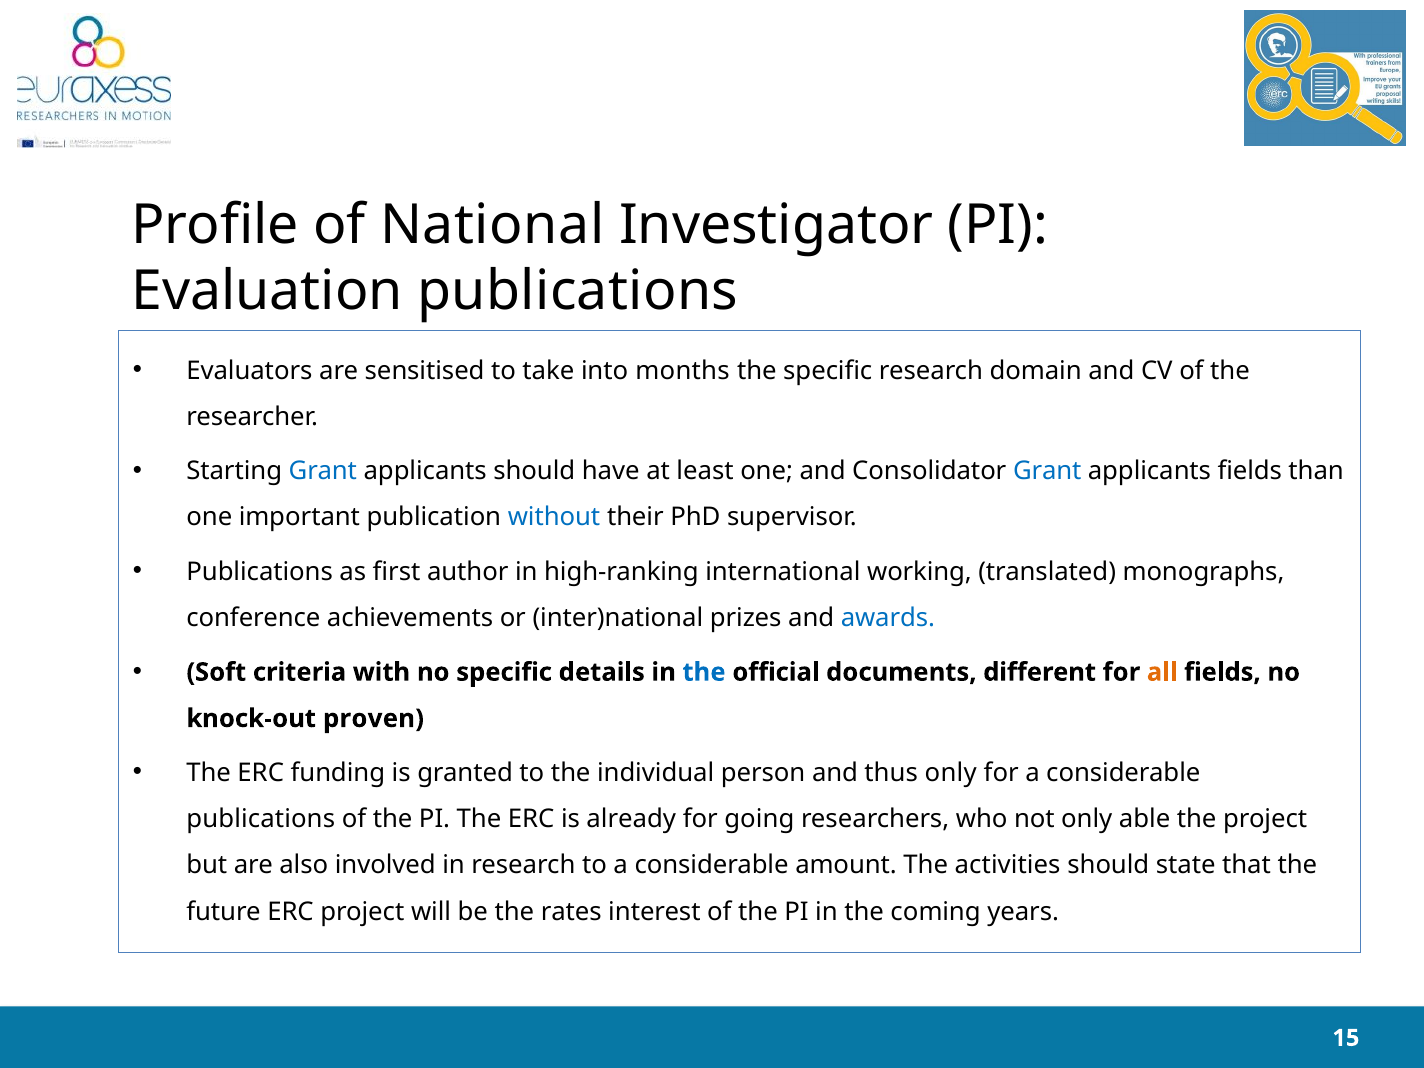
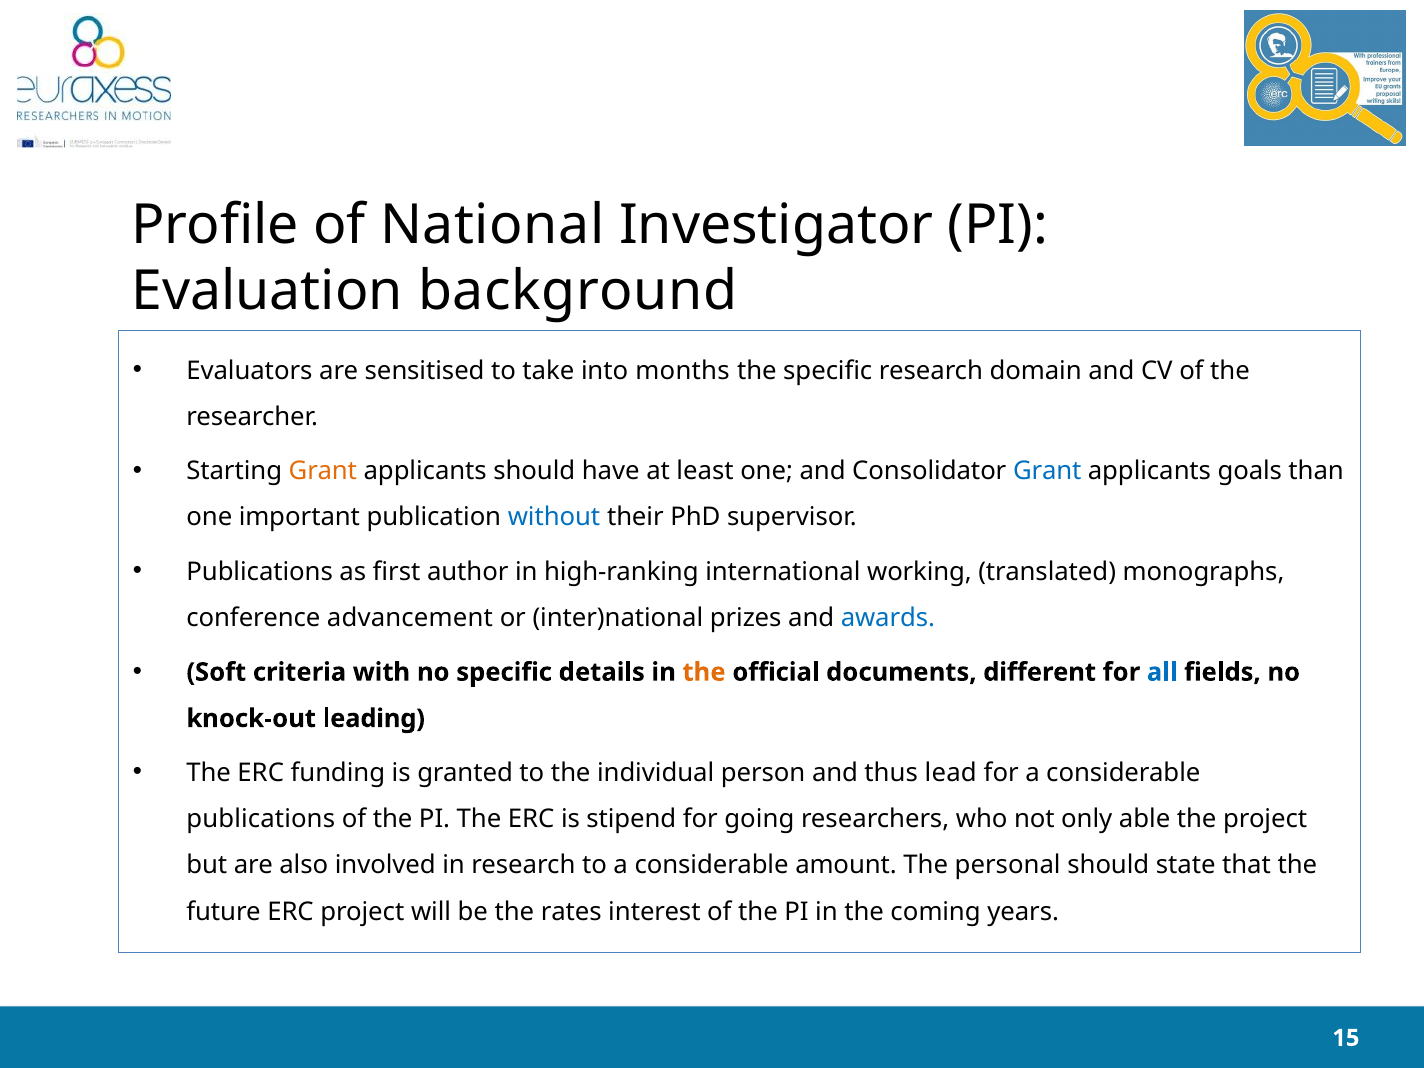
Evaluation publications: publications -> background (578, 291)
Grant colour: blue -> orange (323, 471)
applicants fields: fields -> goals (1250, 471)
achievements: achievements -> advancement (410, 618)
the colour: blue -> orange (704, 672)
all colour: orange -> blue (1162, 672)
proven: proven -> leading (374, 719)
thus only: only -> lead (951, 773)
already: already -> stipend (631, 819)
activities: activities -> personal (1008, 865)
